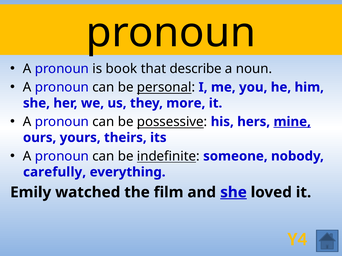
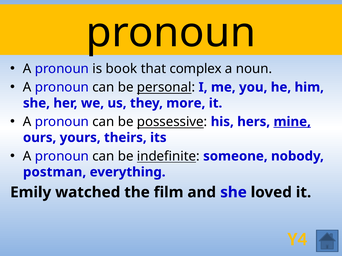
describe: describe -> complex (196, 69)
carefully: carefully -> postman (55, 172)
she underline: present -> none (234, 193)
